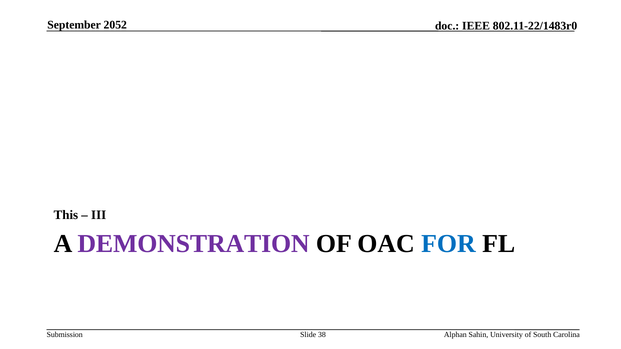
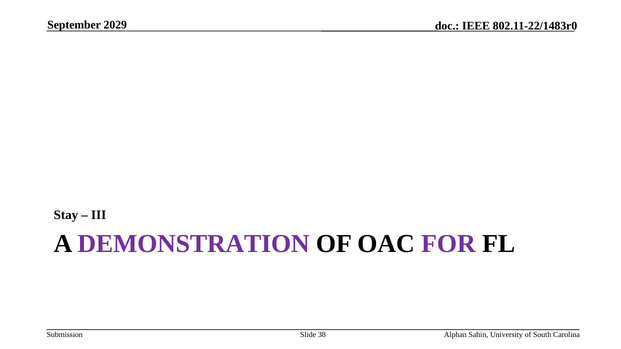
2052: 2052 -> 2029 (115, 25)
This: This -> Stay (66, 215)
FOR colour: blue -> purple (448, 244)
